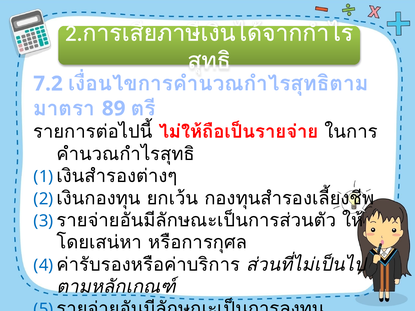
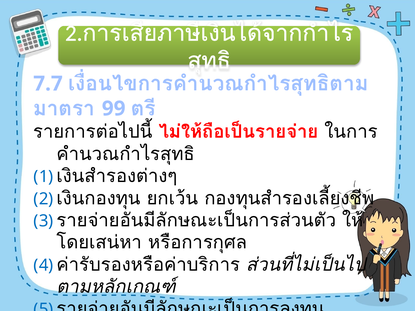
7.2: 7.2 -> 7.7 (48, 84)
89: 89 -> 99 (114, 109)
